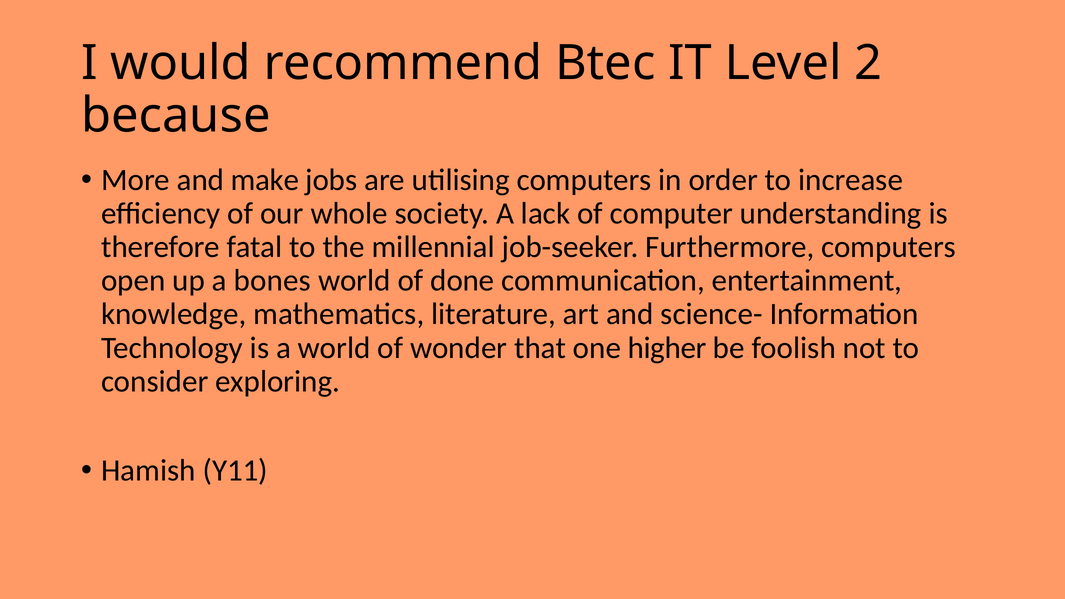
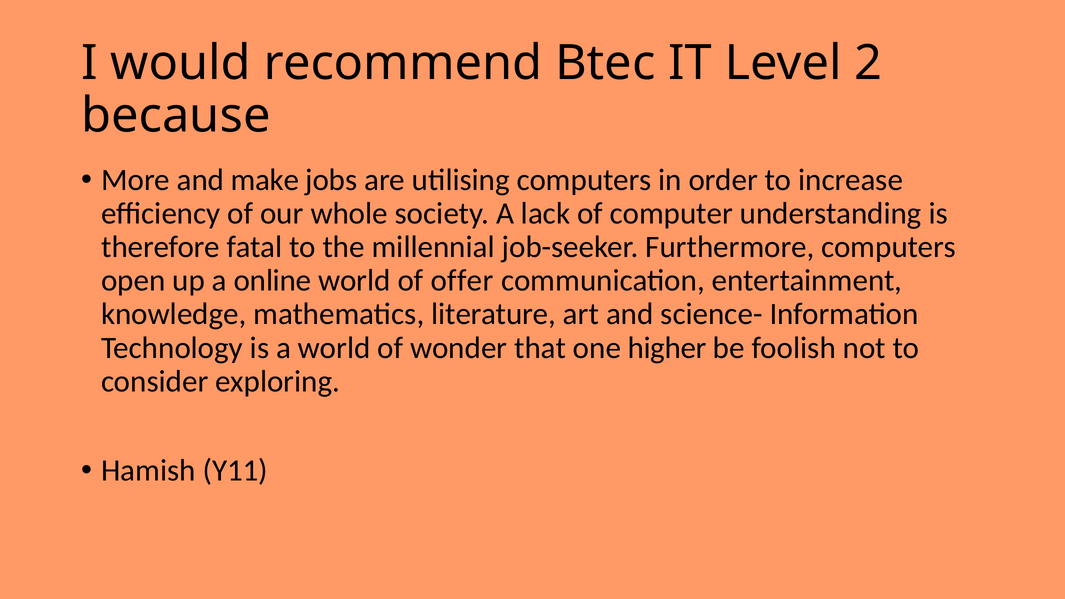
bones: bones -> online (273, 281)
done: done -> offer (462, 281)
